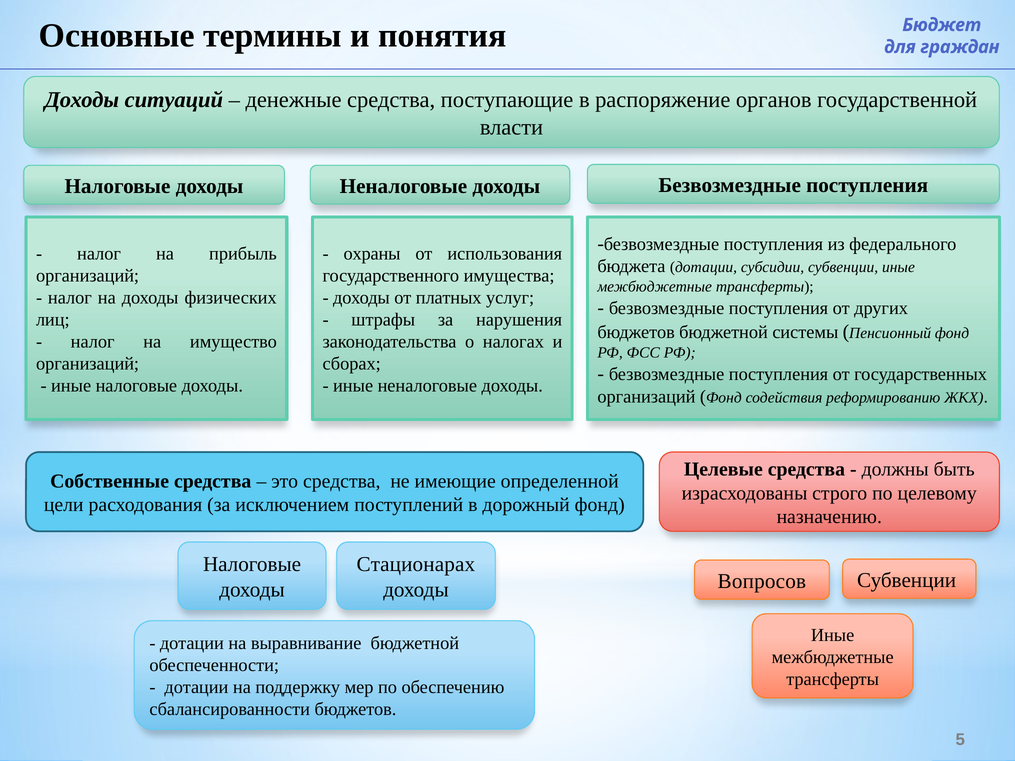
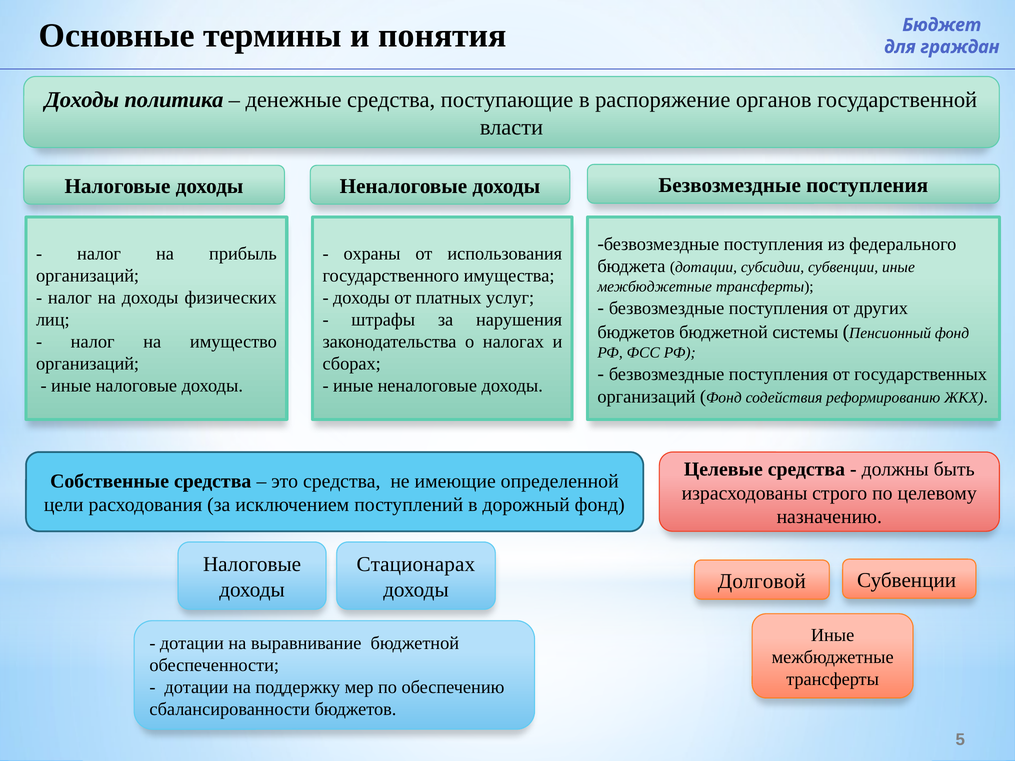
ситуаций: ситуаций -> политика (174, 100)
Вопросов: Вопросов -> Долговой (762, 581)
